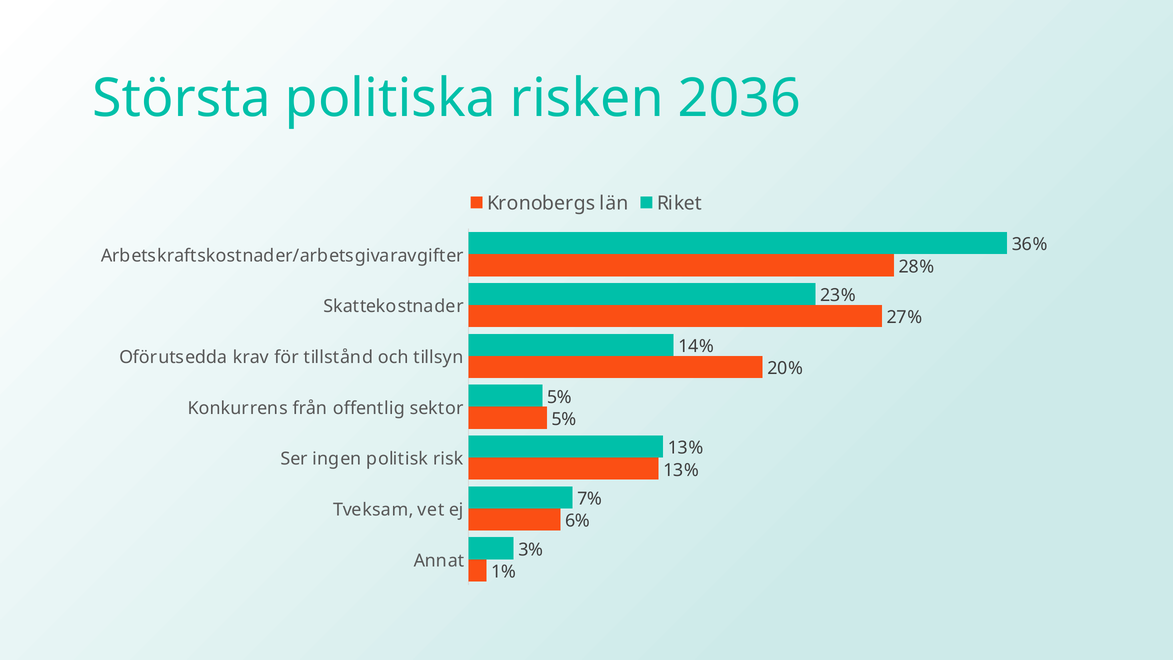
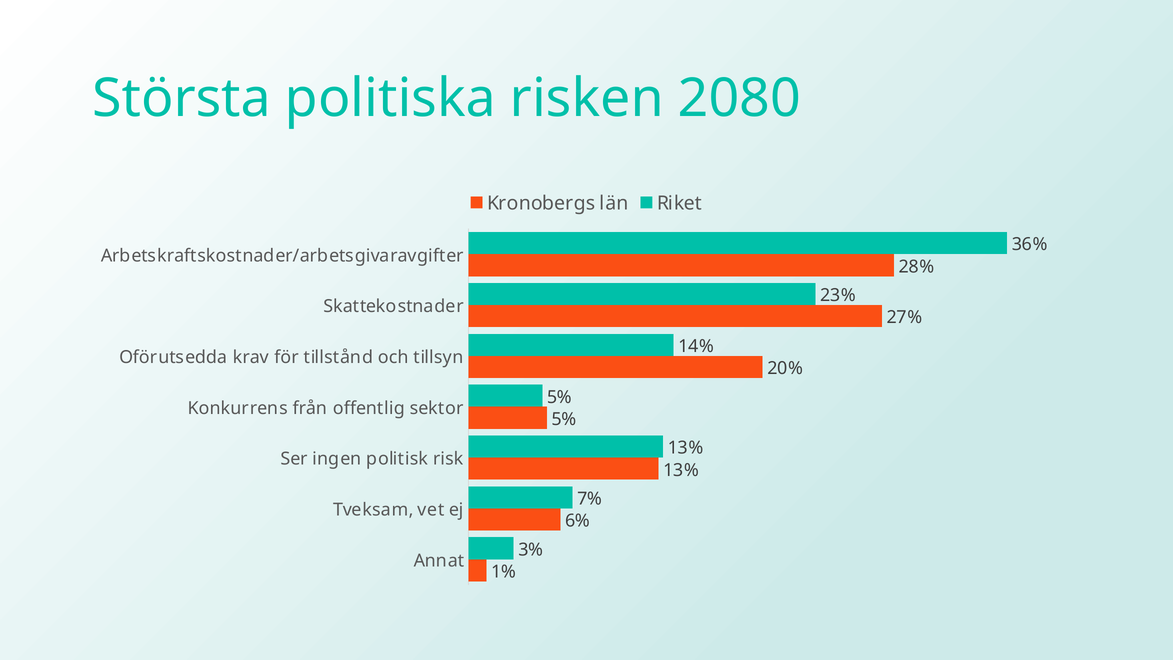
2036: 2036 -> 2080 (739, 99)
